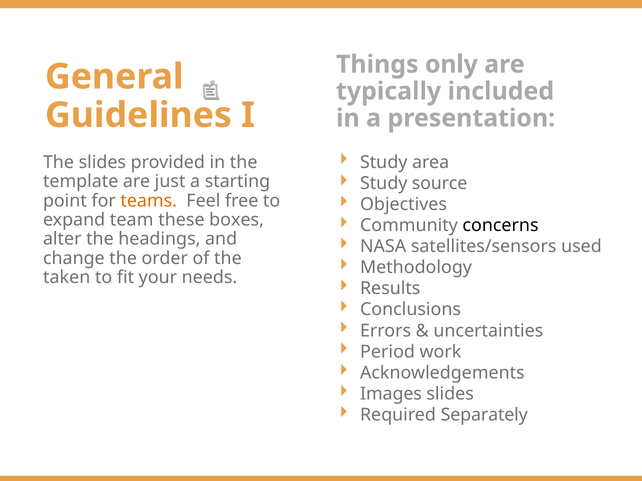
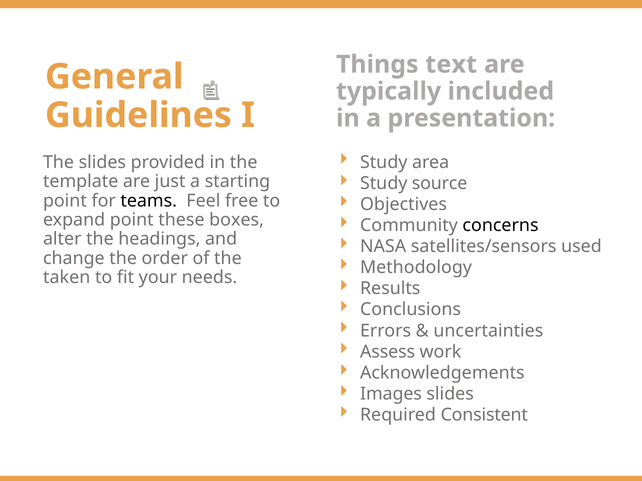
only: only -> text (451, 64)
teams colour: orange -> black (149, 201)
expand team: team -> point (132, 220)
Period: Period -> Assess (388, 352)
Separately: Separately -> Consistent (484, 415)
